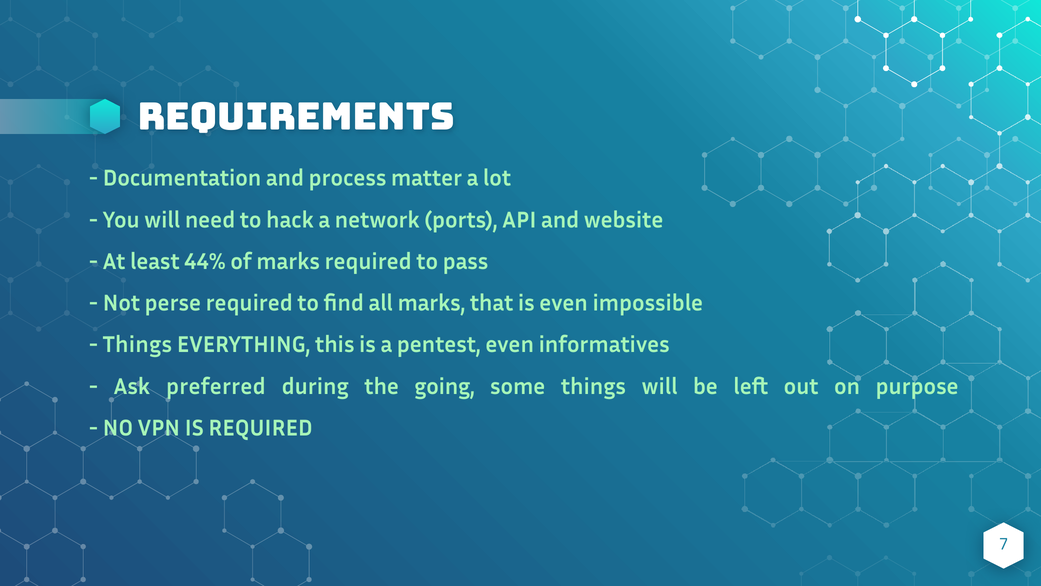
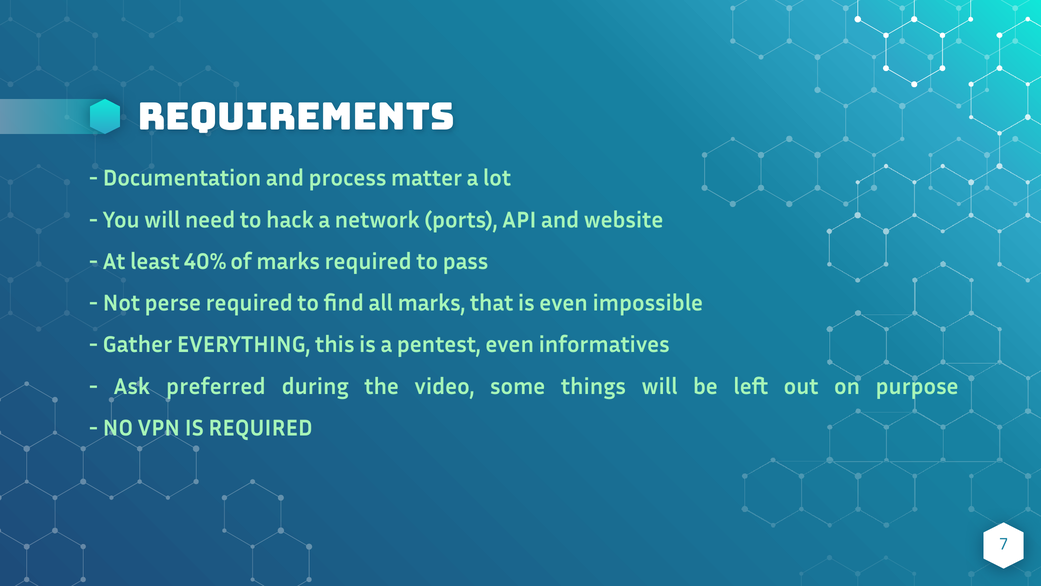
44%: 44% -> 40% (205, 261)
Things: Things -> Gather (137, 345)
going: going -> video (445, 386)
